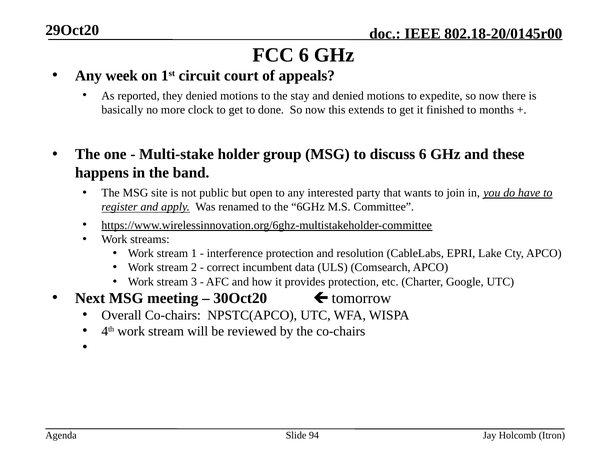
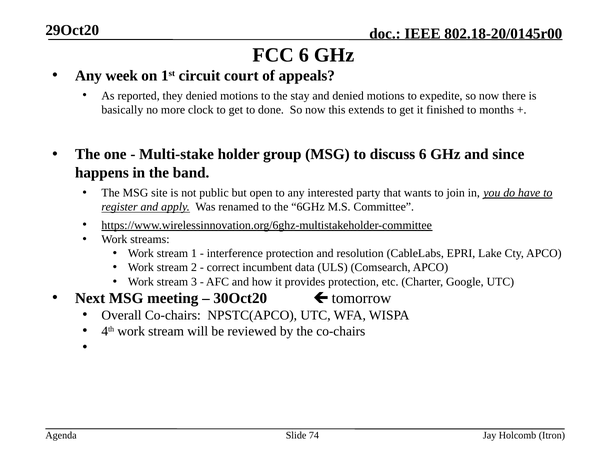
these: these -> since (508, 154)
94: 94 -> 74 (314, 435)
